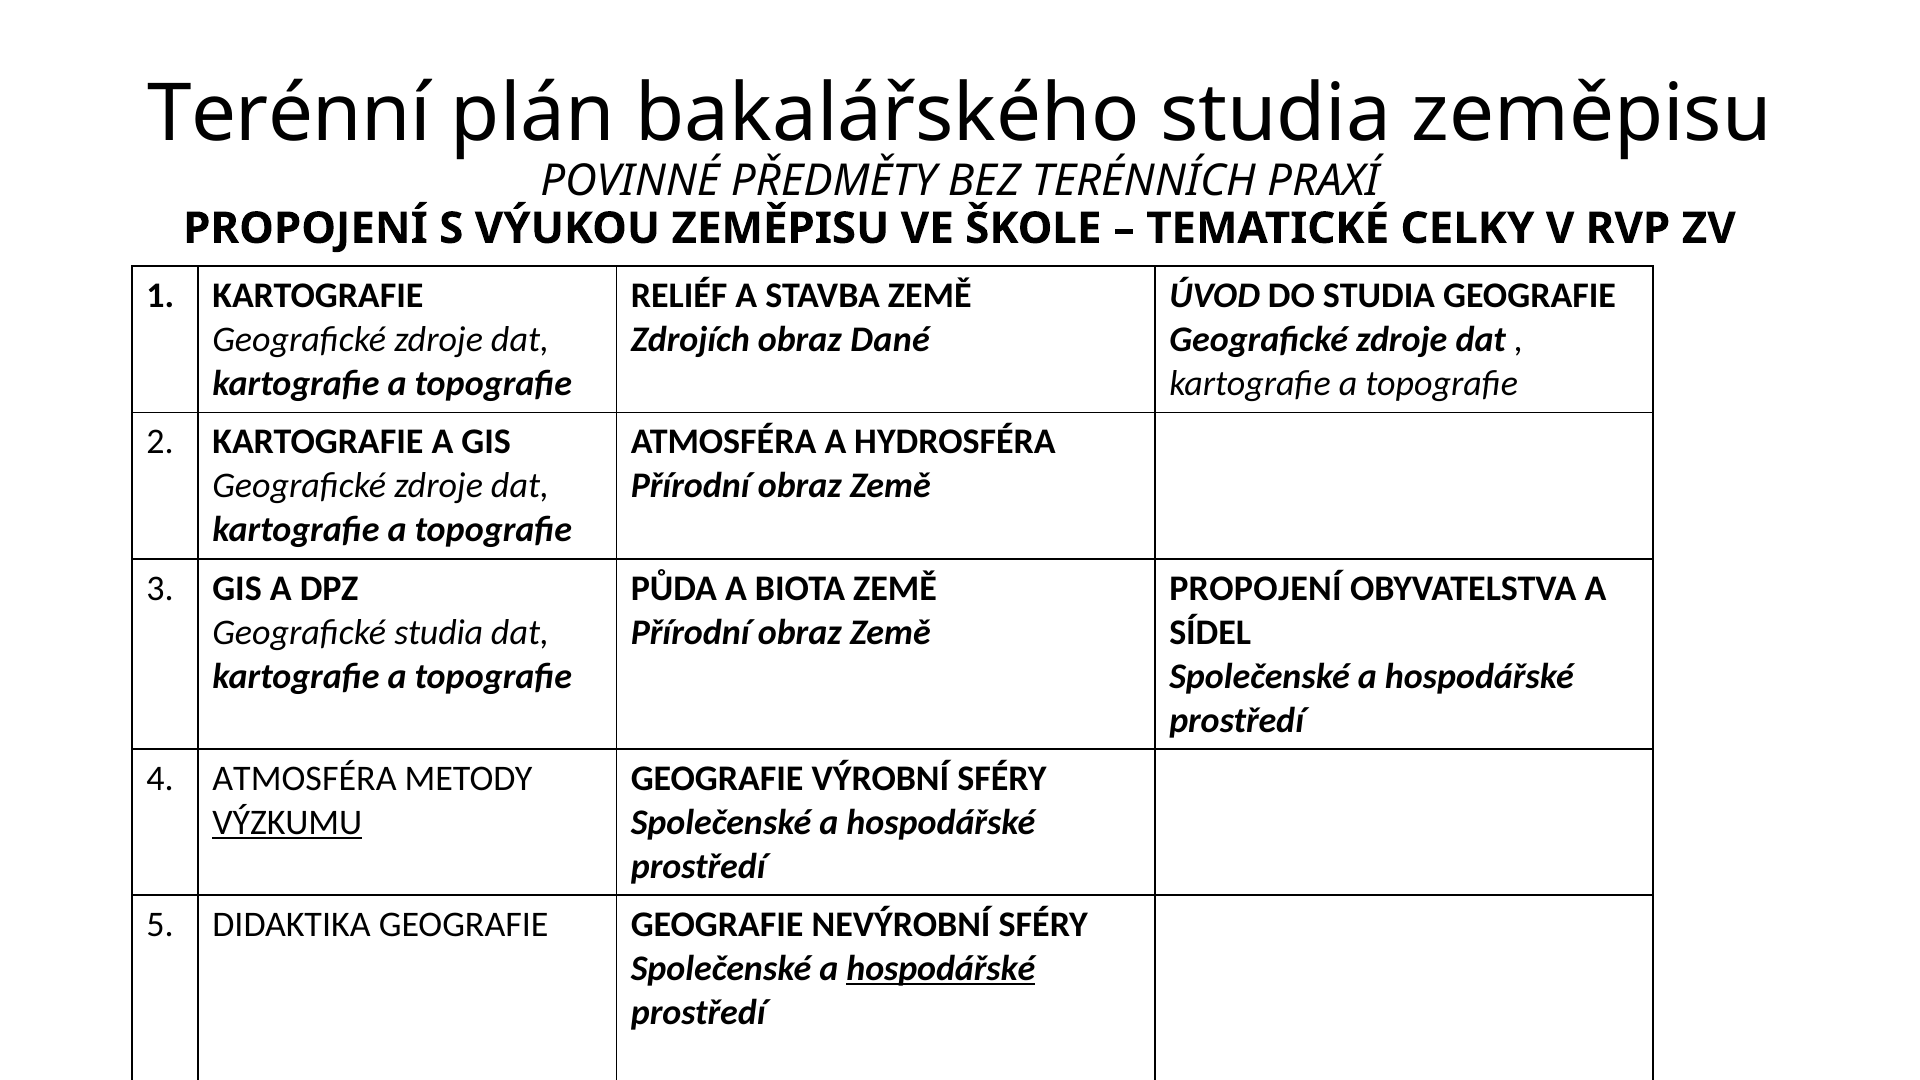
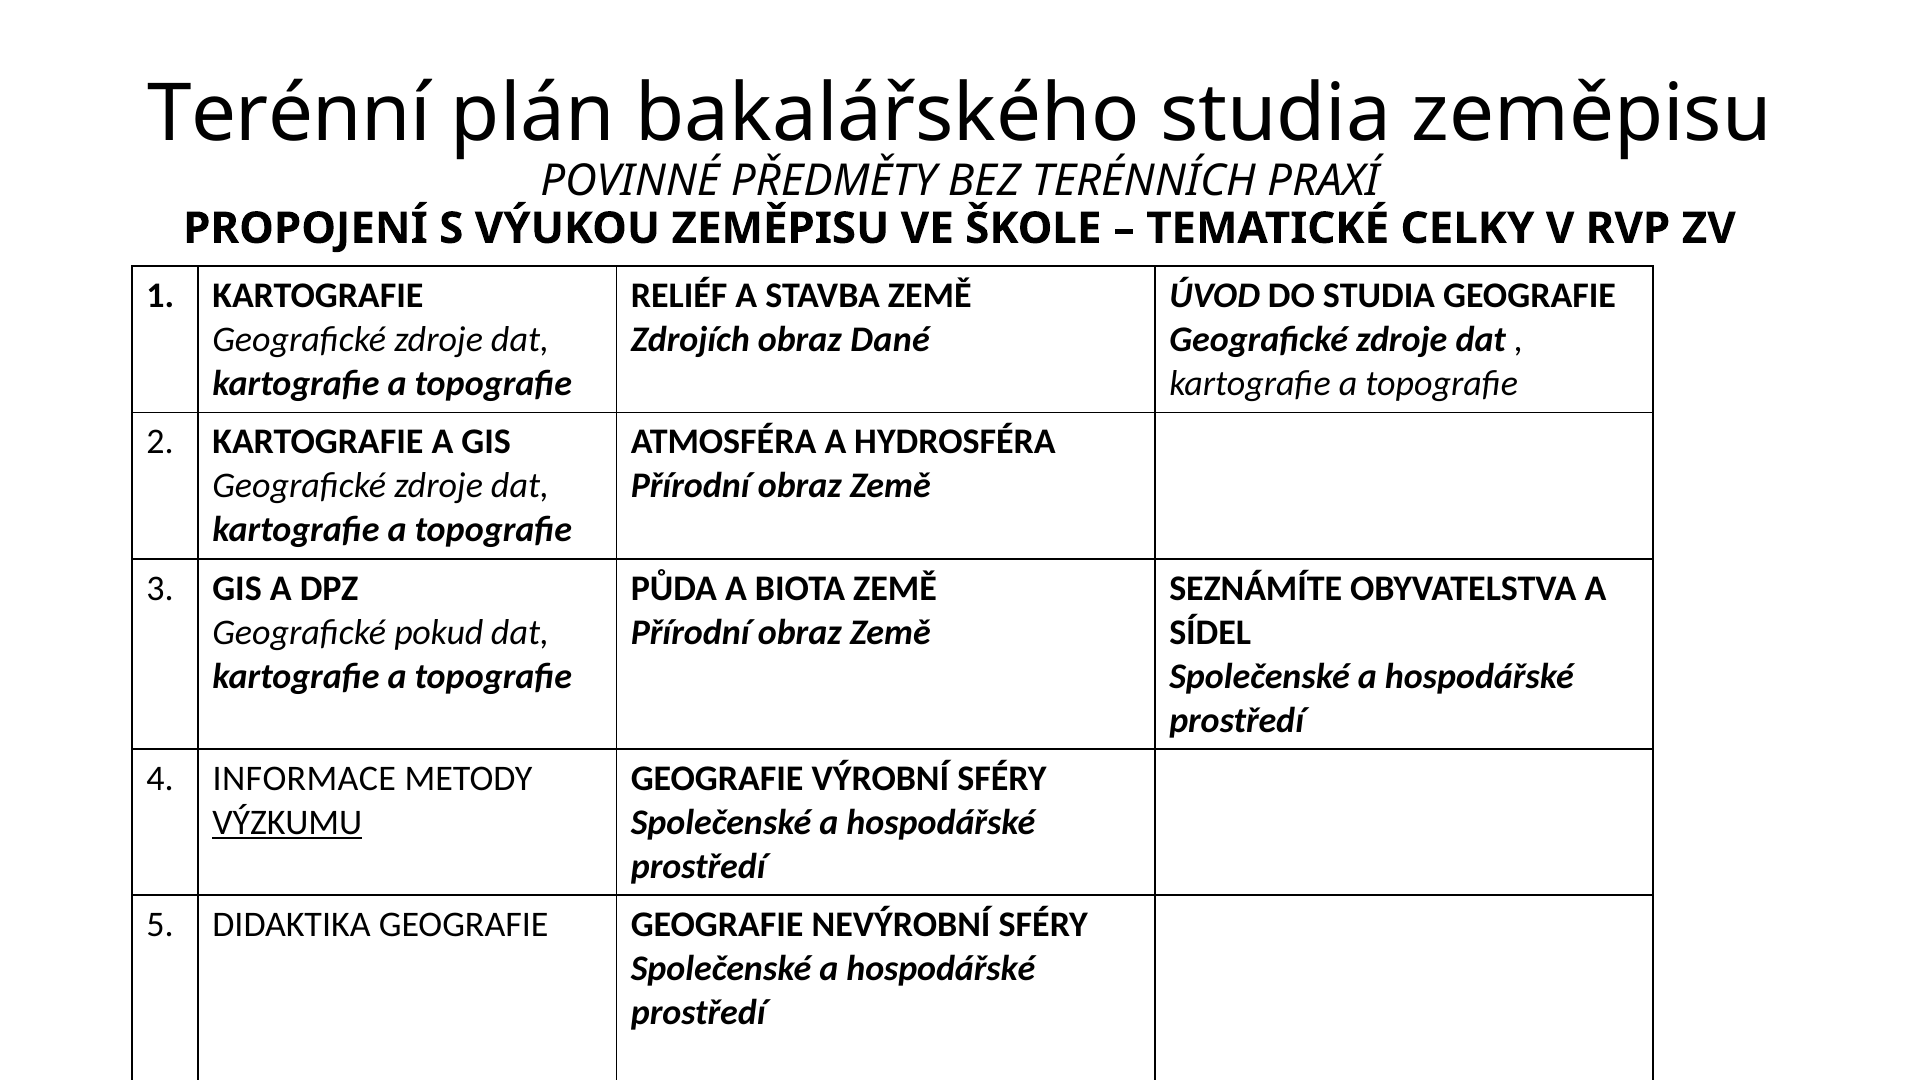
PROPOJENÍ: PROPOJENÍ -> SEZNÁMÍTE (1256, 588)
Geografické studia: studia -> pokud (439, 632)
4 ATMOSFÉRA: ATMOSFÉRA -> INFORMACE (304, 779)
hospodářské underline: present -> none (941, 969)
